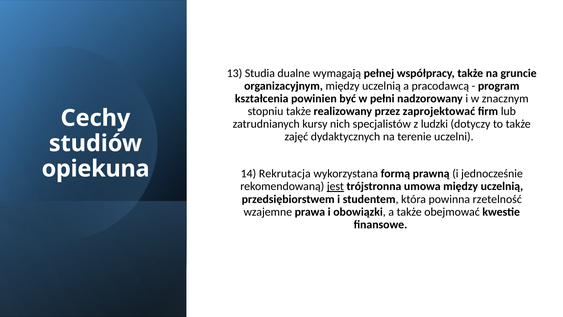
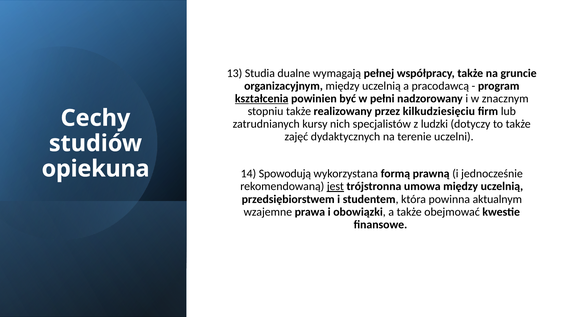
kształcenia underline: none -> present (262, 98)
zaprojektować: zaprojektować -> kilkudziesięciu (439, 111)
Rekrutacja: Rekrutacja -> Spowodują (285, 174)
rzetelność: rzetelność -> aktualnym (497, 199)
